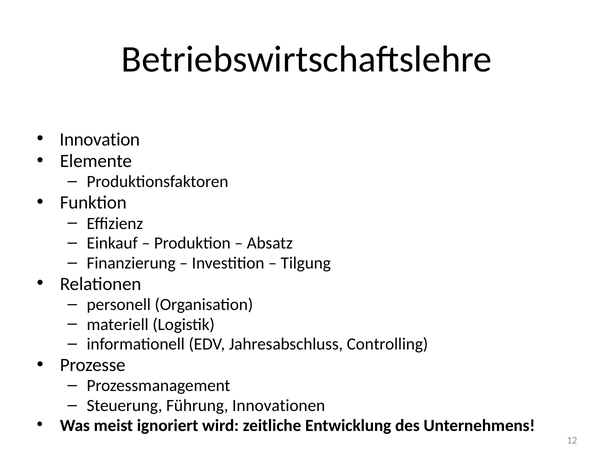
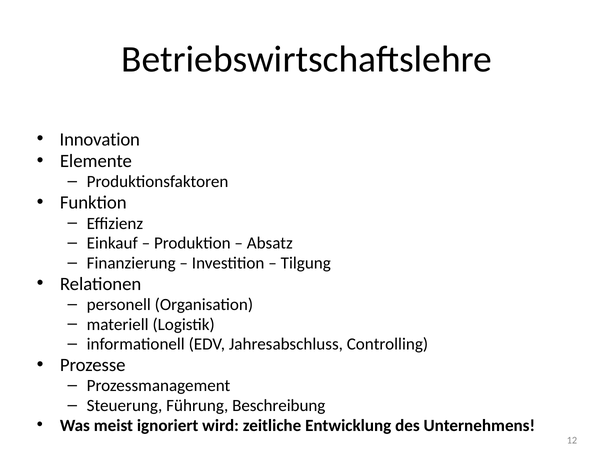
Innovationen: Innovationen -> Beschreibung (279, 405)
